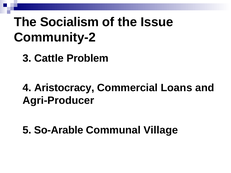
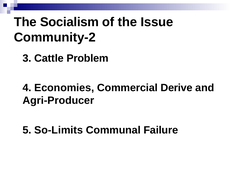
Aristocracy: Aristocracy -> Economies (64, 88)
Loans: Loans -> Derive (177, 88)
So-Arable: So-Arable -> So-Limits (59, 130)
Village: Village -> Failure (161, 130)
